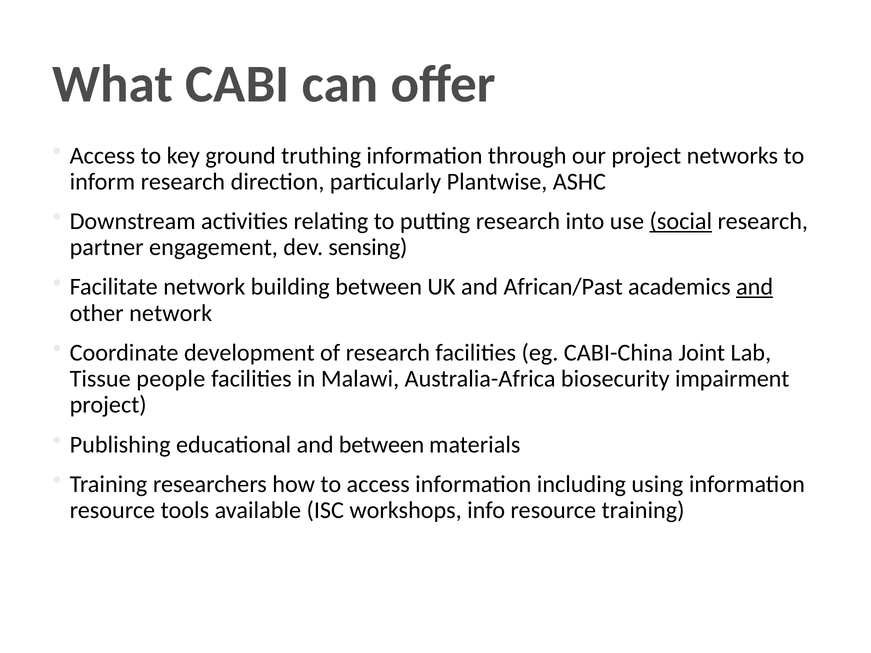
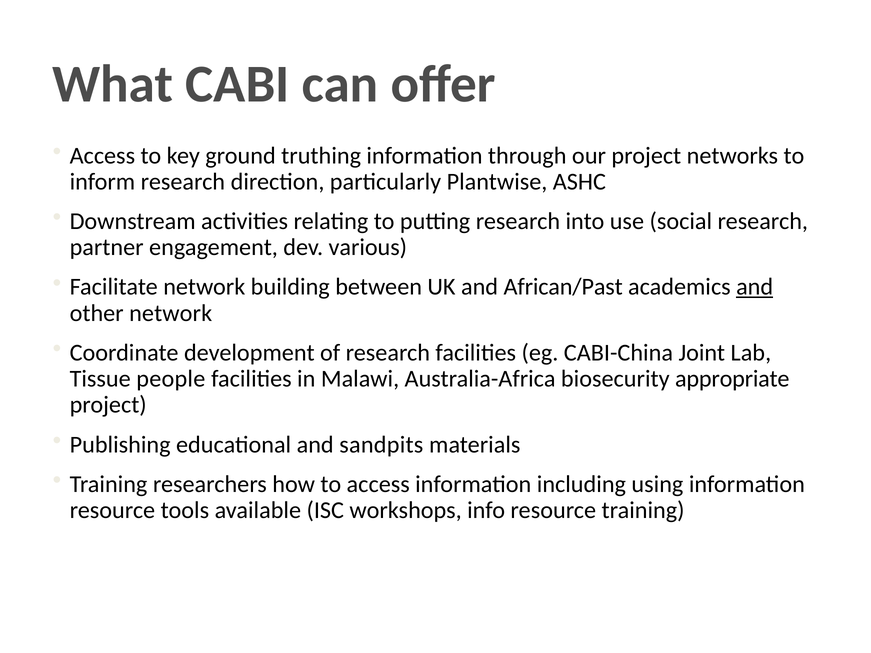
social underline: present -> none (681, 221)
sensing: sensing -> various (368, 247)
impairment: impairment -> appropriate (732, 379)
and between: between -> sandpits (381, 445)
